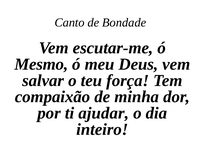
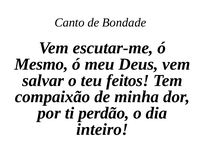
força: força -> feitos (128, 80)
ajudar: ajudar -> perdão (104, 113)
